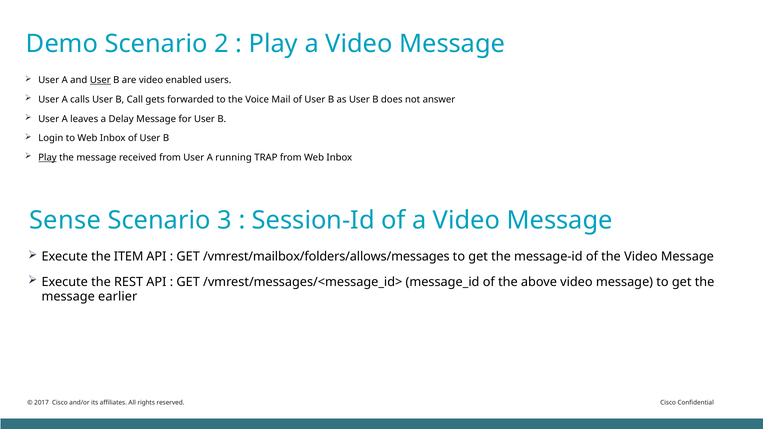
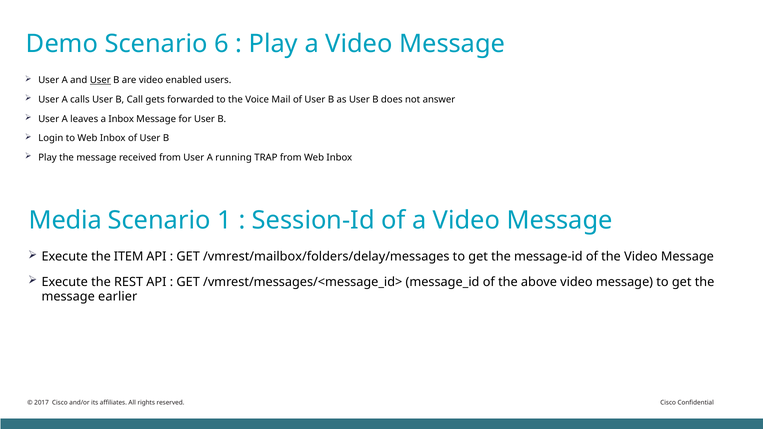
2: 2 -> 6 (221, 44)
a Delay: Delay -> Inbox (121, 119)
Play underline: present -> none (48, 158)
Sense: Sense -> Media (65, 221)
3: 3 -> 1 (225, 221)
/vmrest/mailbox/folders/allows/messages: /vmrest/mailbox/folders/allows/messages -> /vmrest/mailbox/folders/delay/messages (326, 257)
